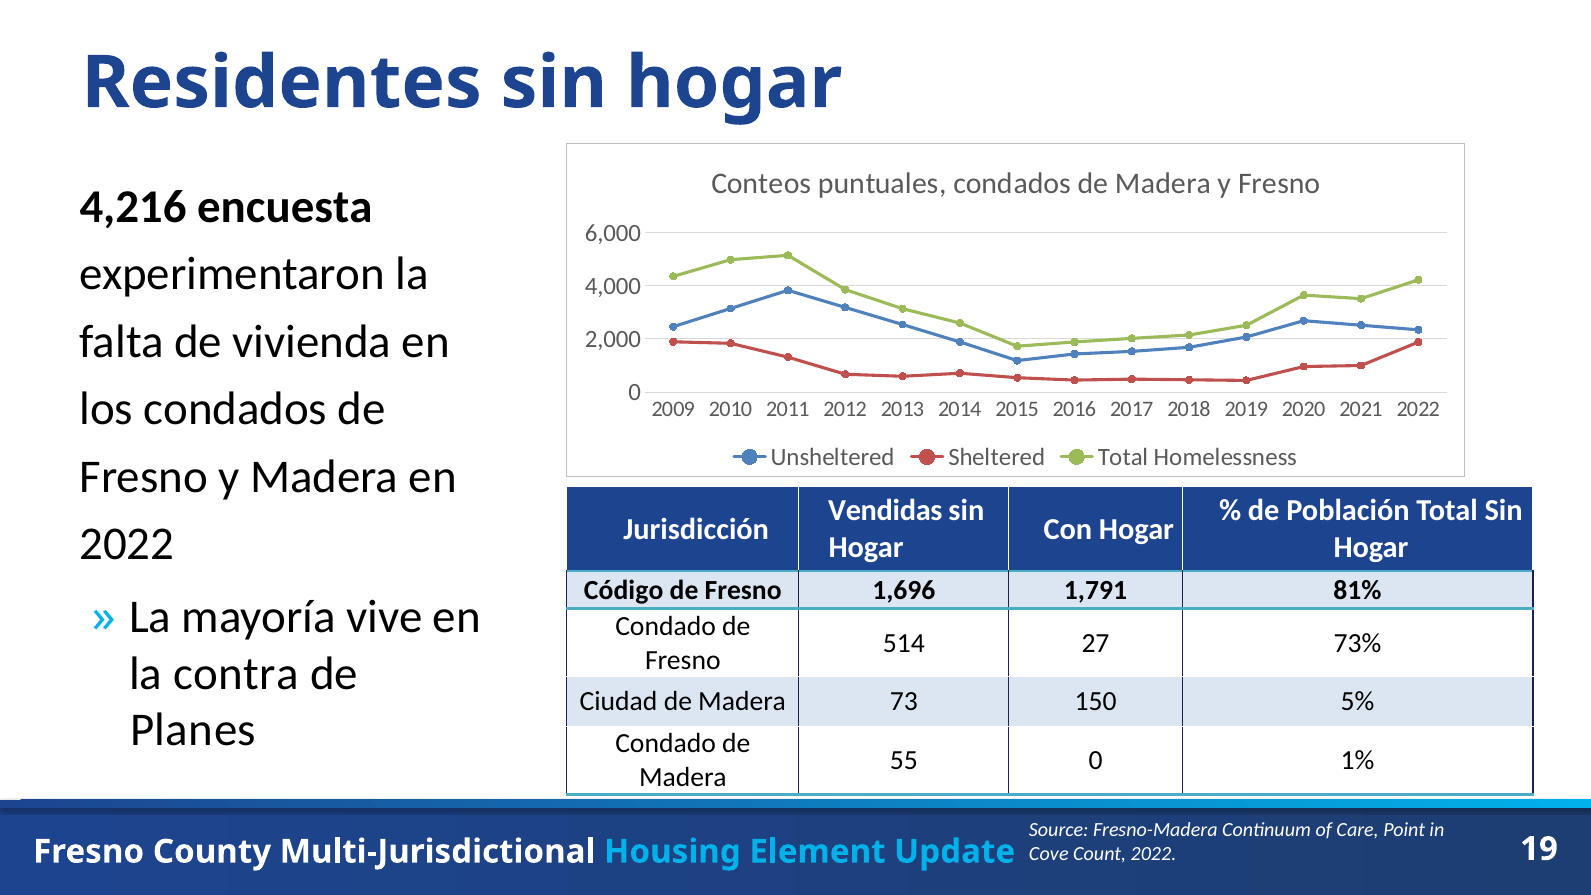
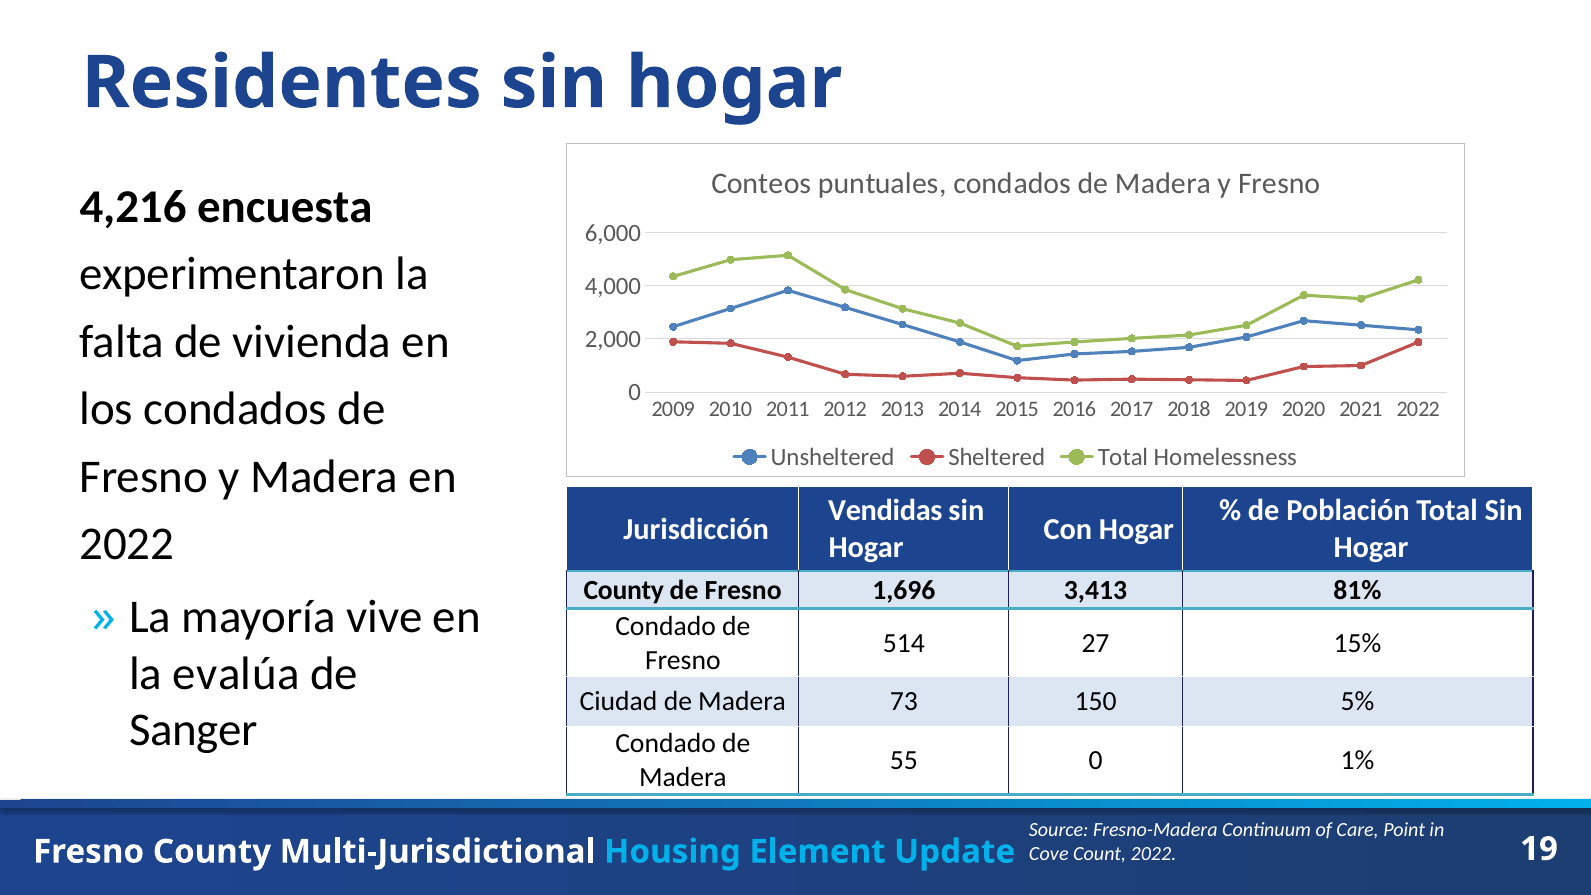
Código: Código -> County (624, 590)
1,791: 1,791 -> 3,413 (1095, 590)
73%: 73% -> 15% (1358, 643)
contra: contra -> evalúa (236, 674)
Planes: Planes -> Sanger (194, 730)
